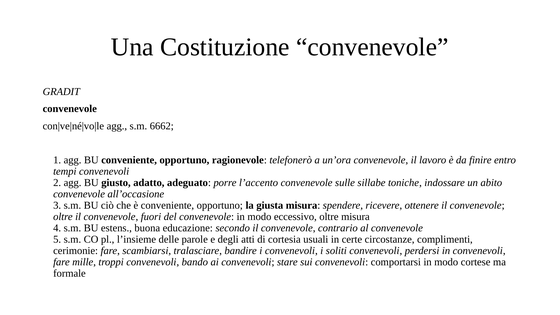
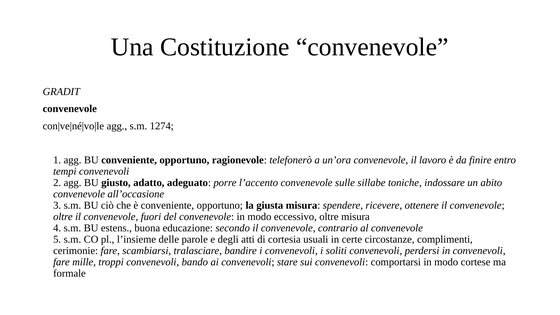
6662: 6662 -> 1274 (162, 126)
